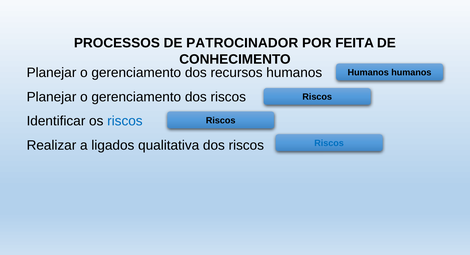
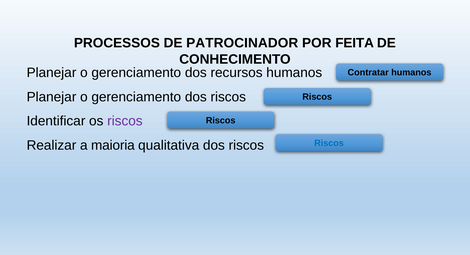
Humanos: Humanos -> Contratar (368, 72)
riscos colour: blue -> purple (125, 121)
ligados: ligados -> maioria (113, 145)
